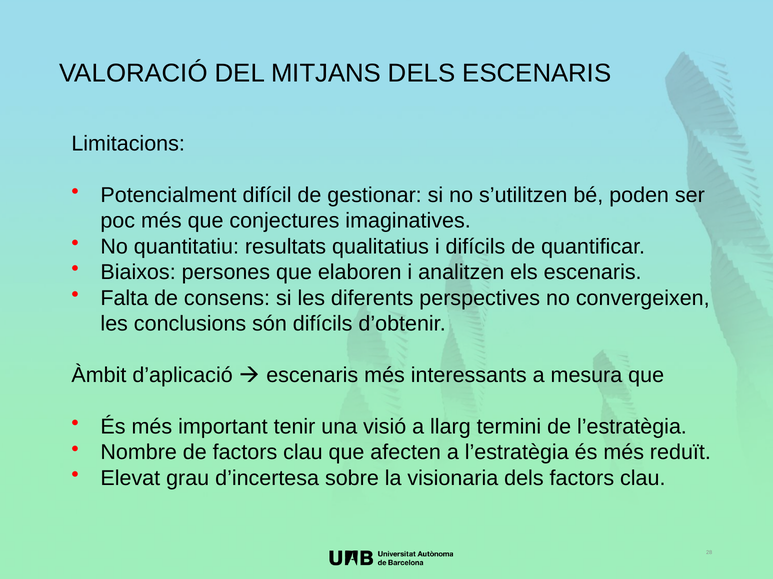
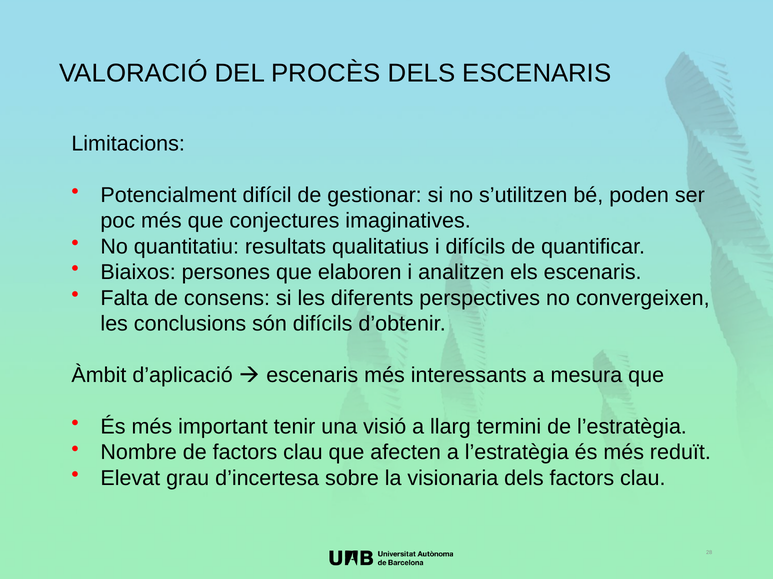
MITJANS: MITJANS -> PROCÈS (326, 74)
